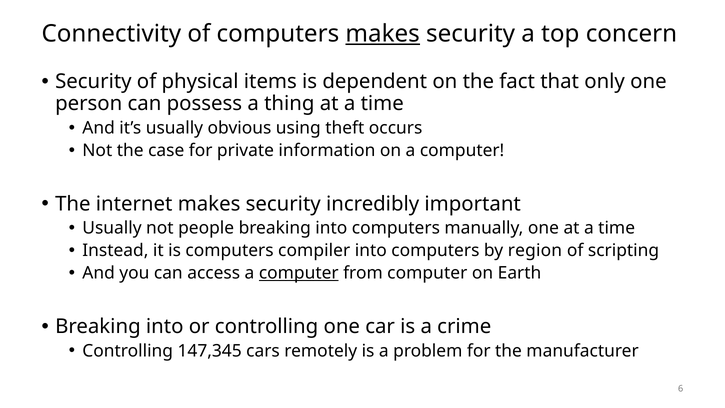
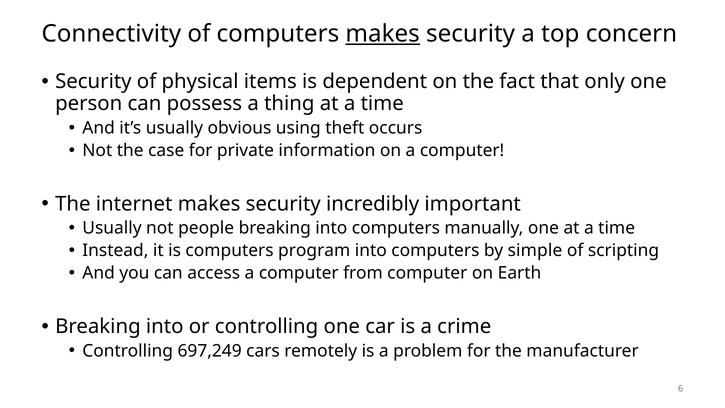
compiler: compiler -> program (314, 251)
region: region -> simple (535, 251)
computer underline: present -> none (299, 273)
147,345: 147,345 -> 697,249 (210, 351)
